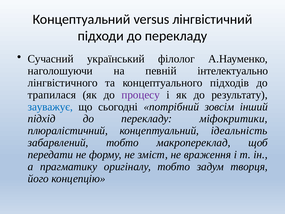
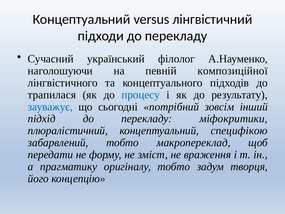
інтелектуально: інтелектуально -> композиційної (233, 71)
процесу colour: purple -> blue (141, 95)
ідеальність: ідеальність -> специфікою (239, 131)
